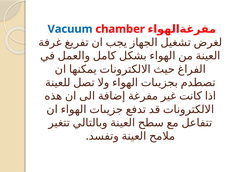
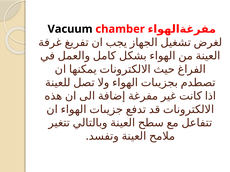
Vacuum colour: blue -> black (70, 29)
